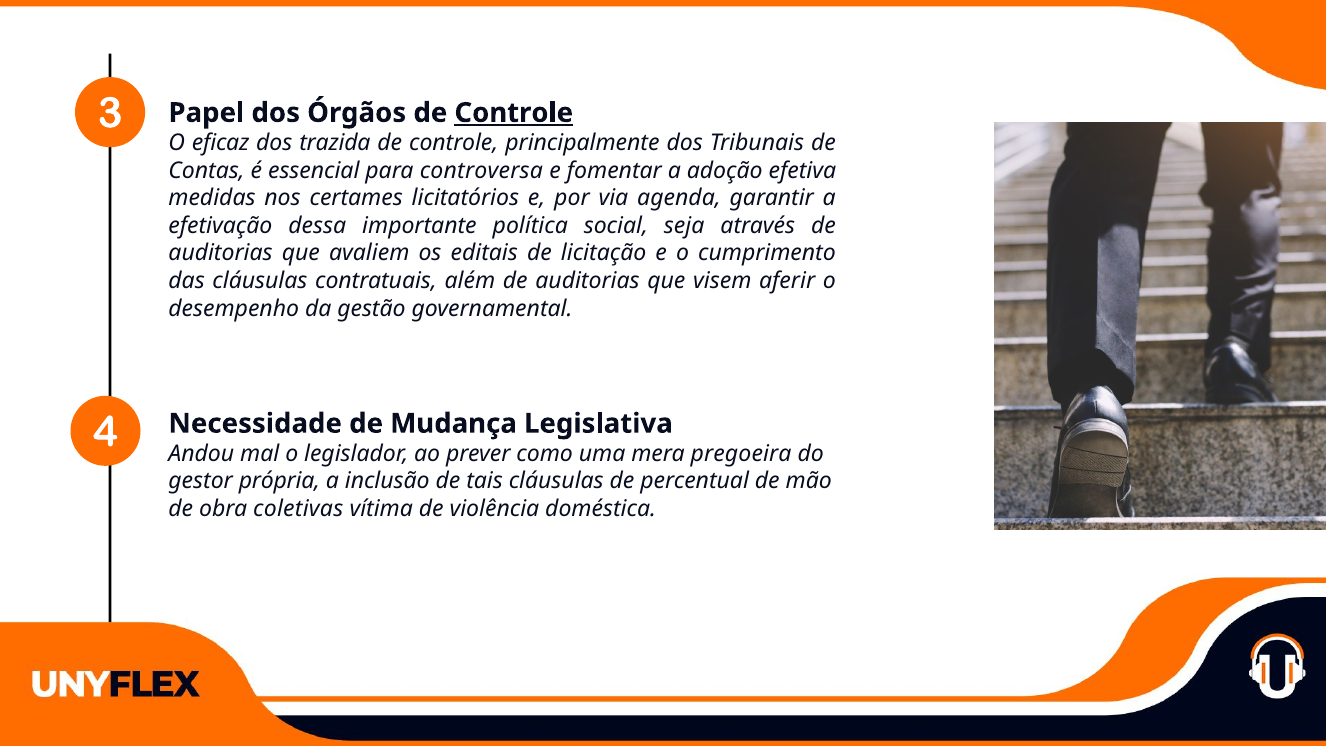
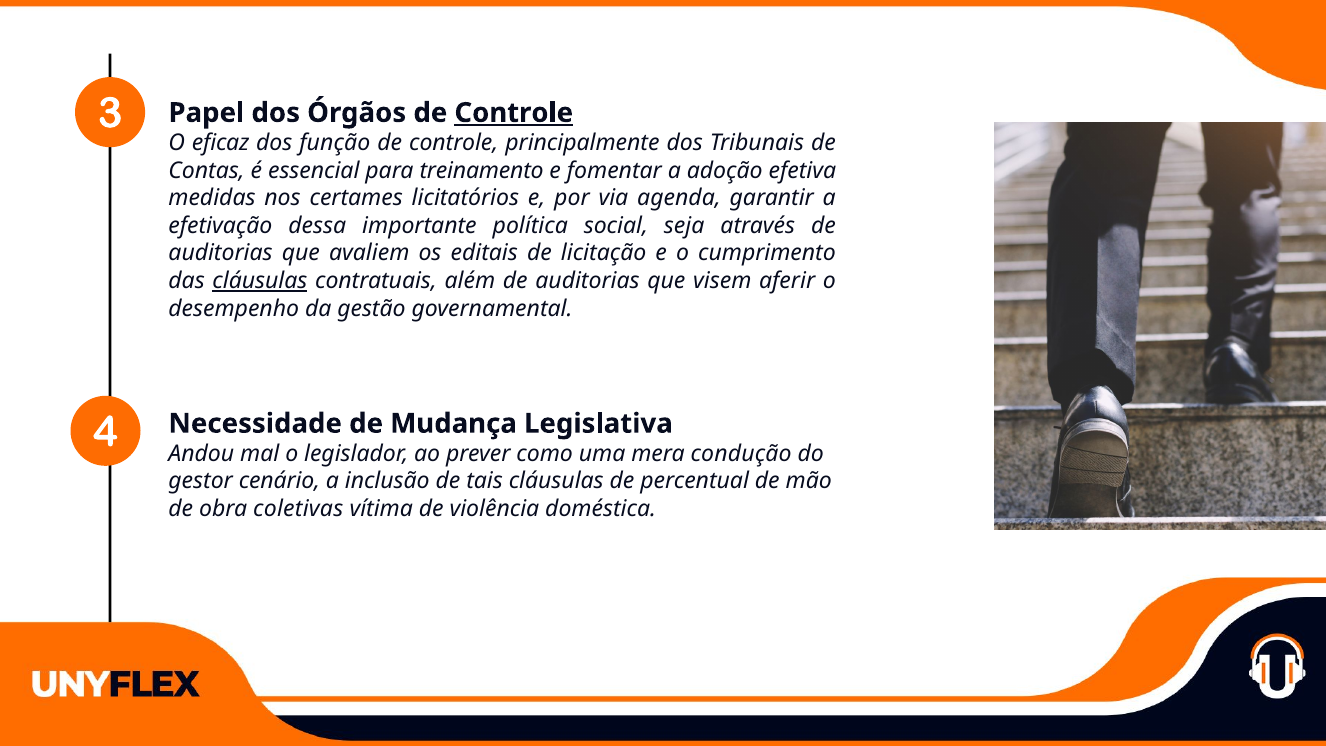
trazida: trazida -> função (335, 143)
controversa: controversa -> treinamento (482, 170)
cláusulas underline: none -> present (260, 281)
pregoeira: pregoeira -> condução (741, 454)
própria: própria -> cenário (279, 481)
